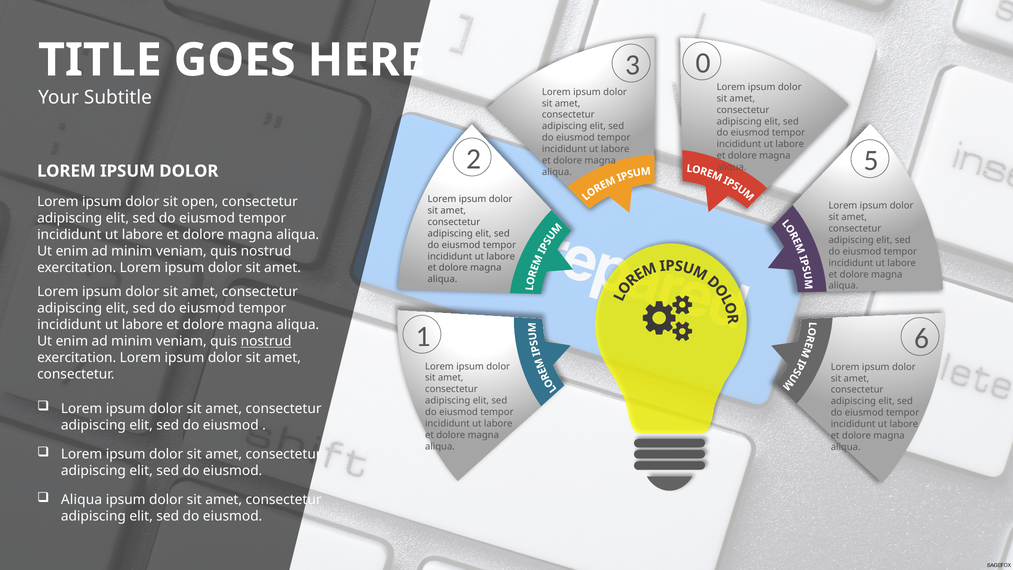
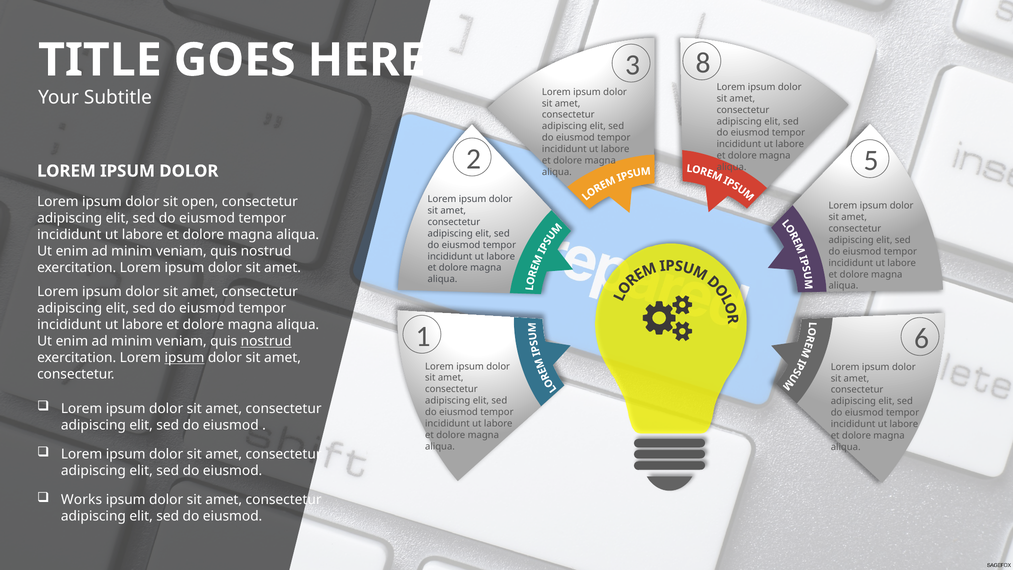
0: 0 -> 8 (703, 63)
ipsum underline: none -> present (184, 358)
Aliqua: Aliqua -> Works (82, 500)
